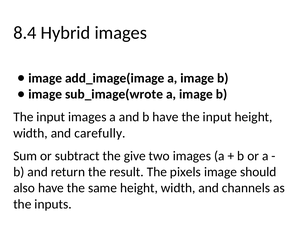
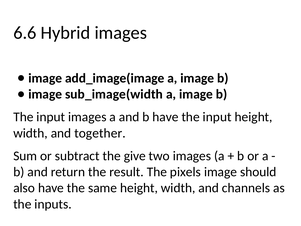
8.4: 8.4 -> 6.6 (25, 33)
sub_image(wrote: sub_image(wrote -> sub_image(width (114, 94)
carefully: carefully -> together (100, 133)
